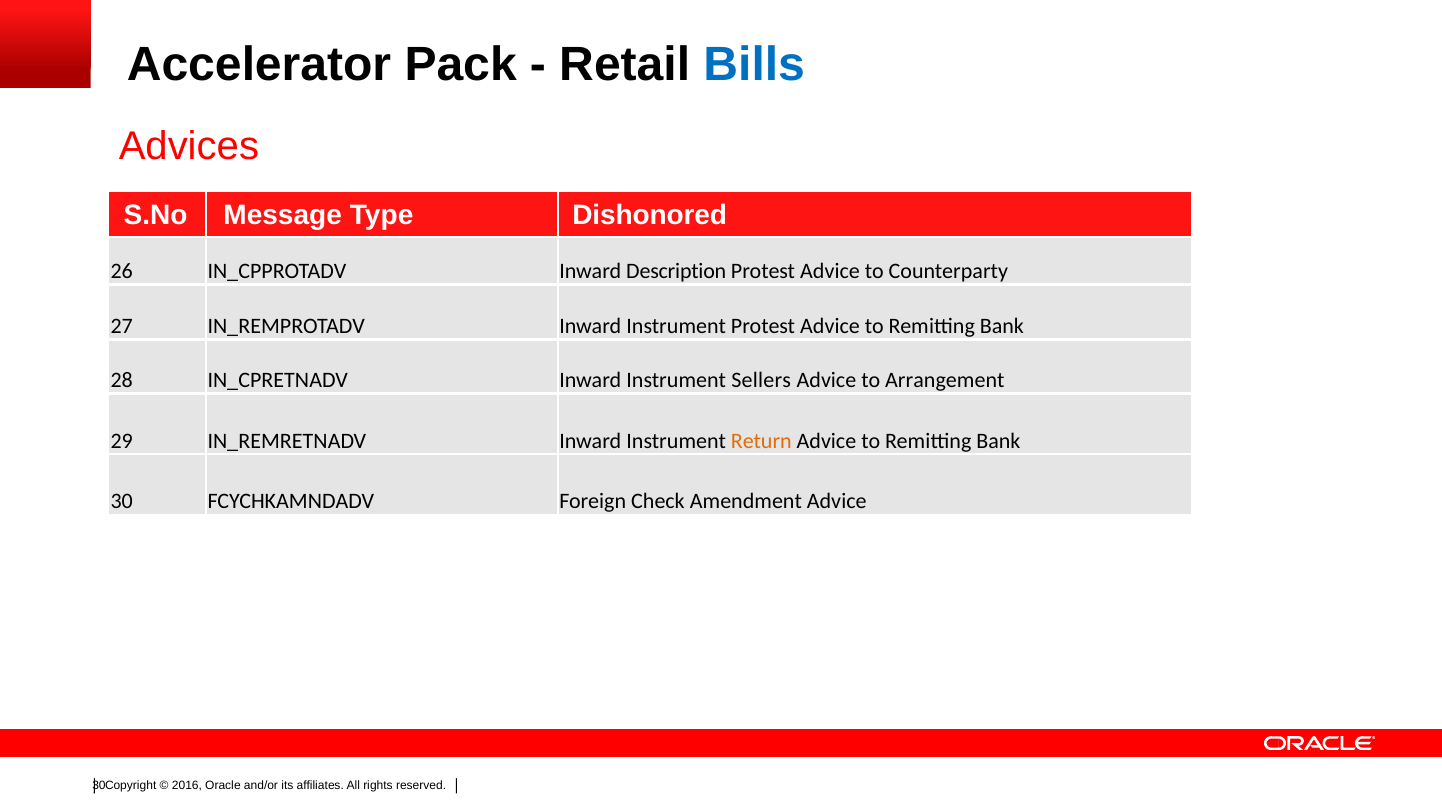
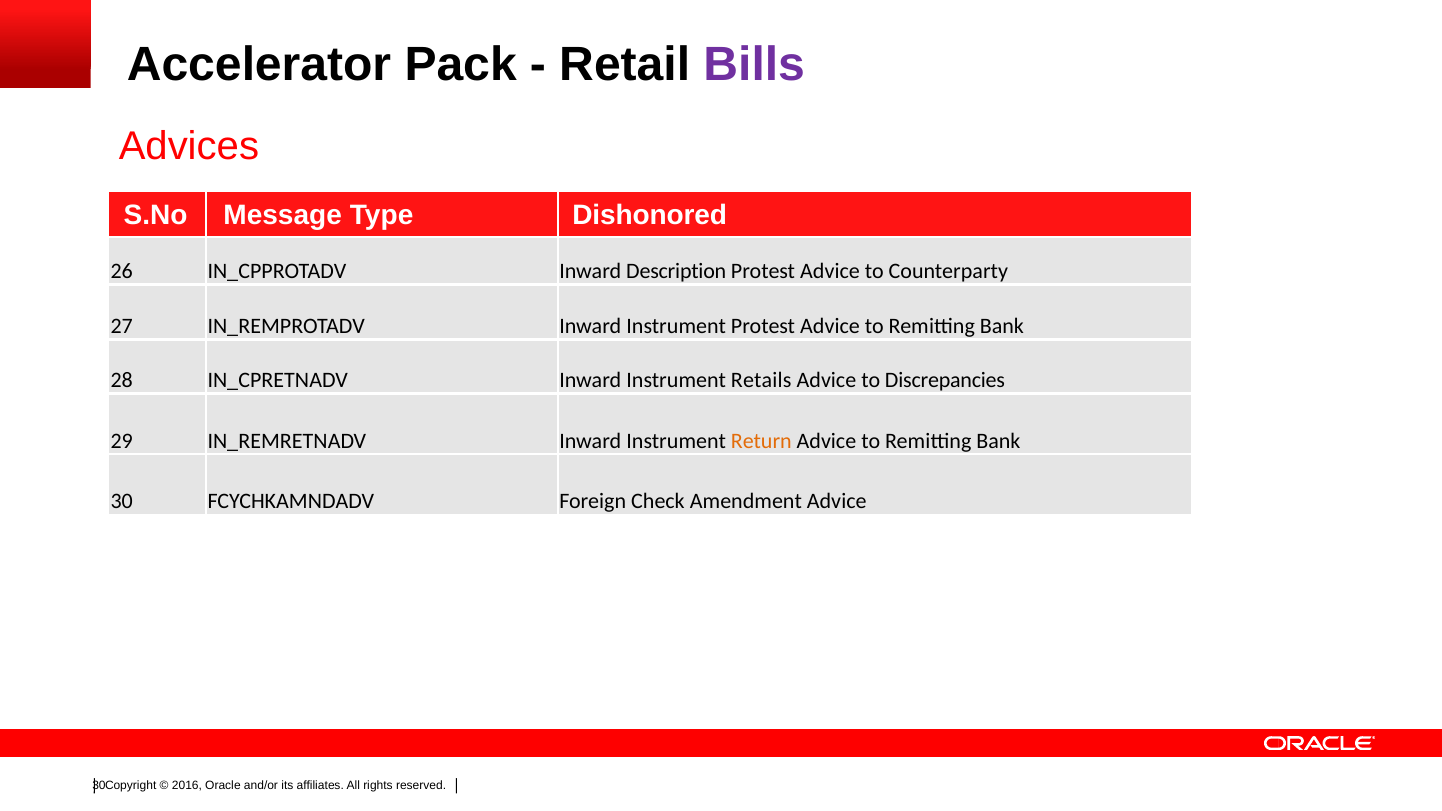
Bills colour: blue -> purple (754, 64)
Sellers: Sellers -> Retails (761, 380)
Arrangement: Arrangement -> Discrepancies (945, 380)
